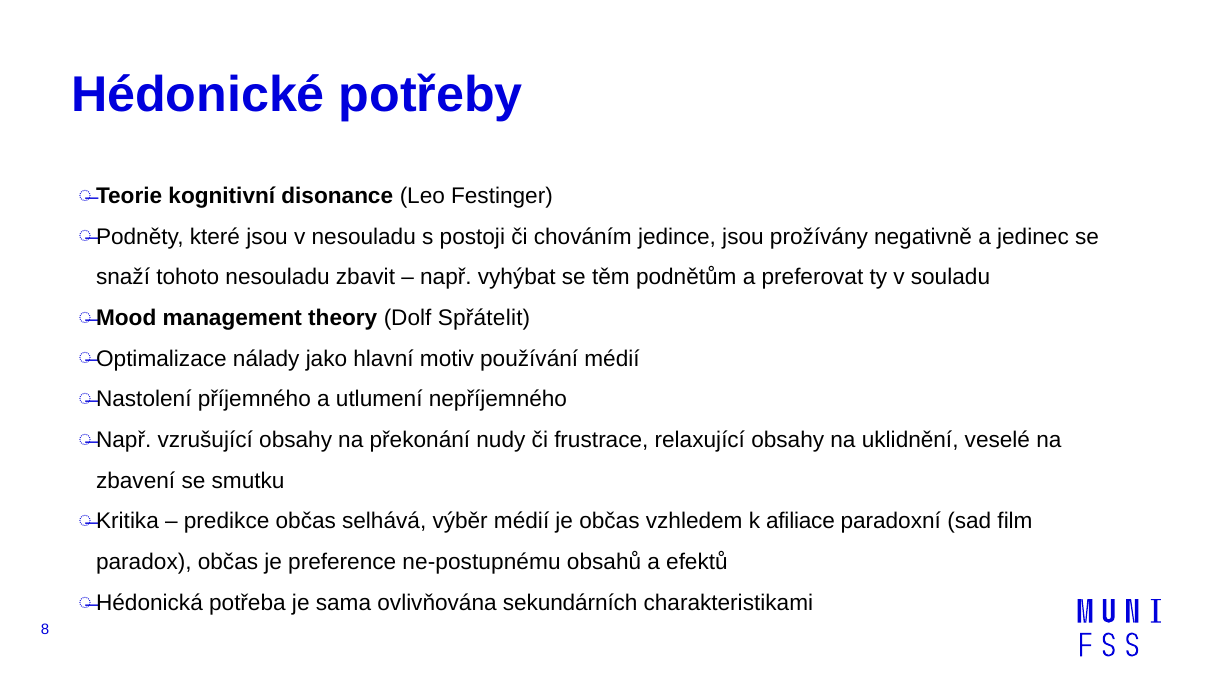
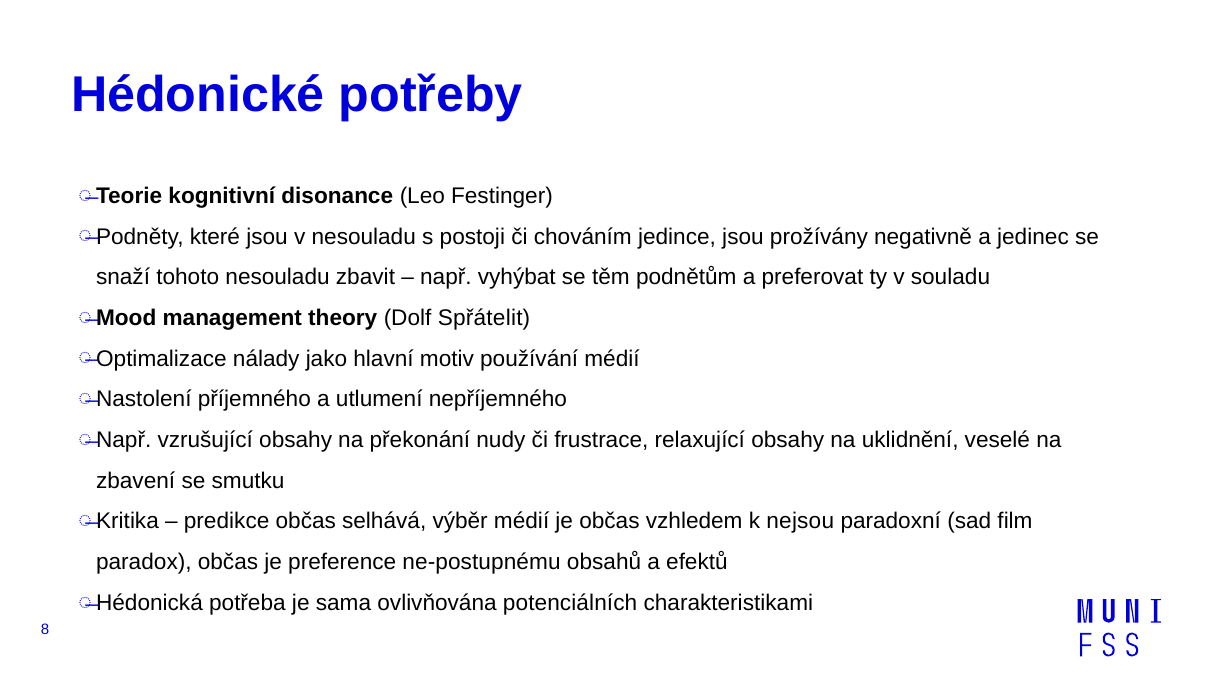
afiliace: afiliace -> nejsou (800, 522)
sekundárních: sekundárních -> potenciálních (570, 603)
